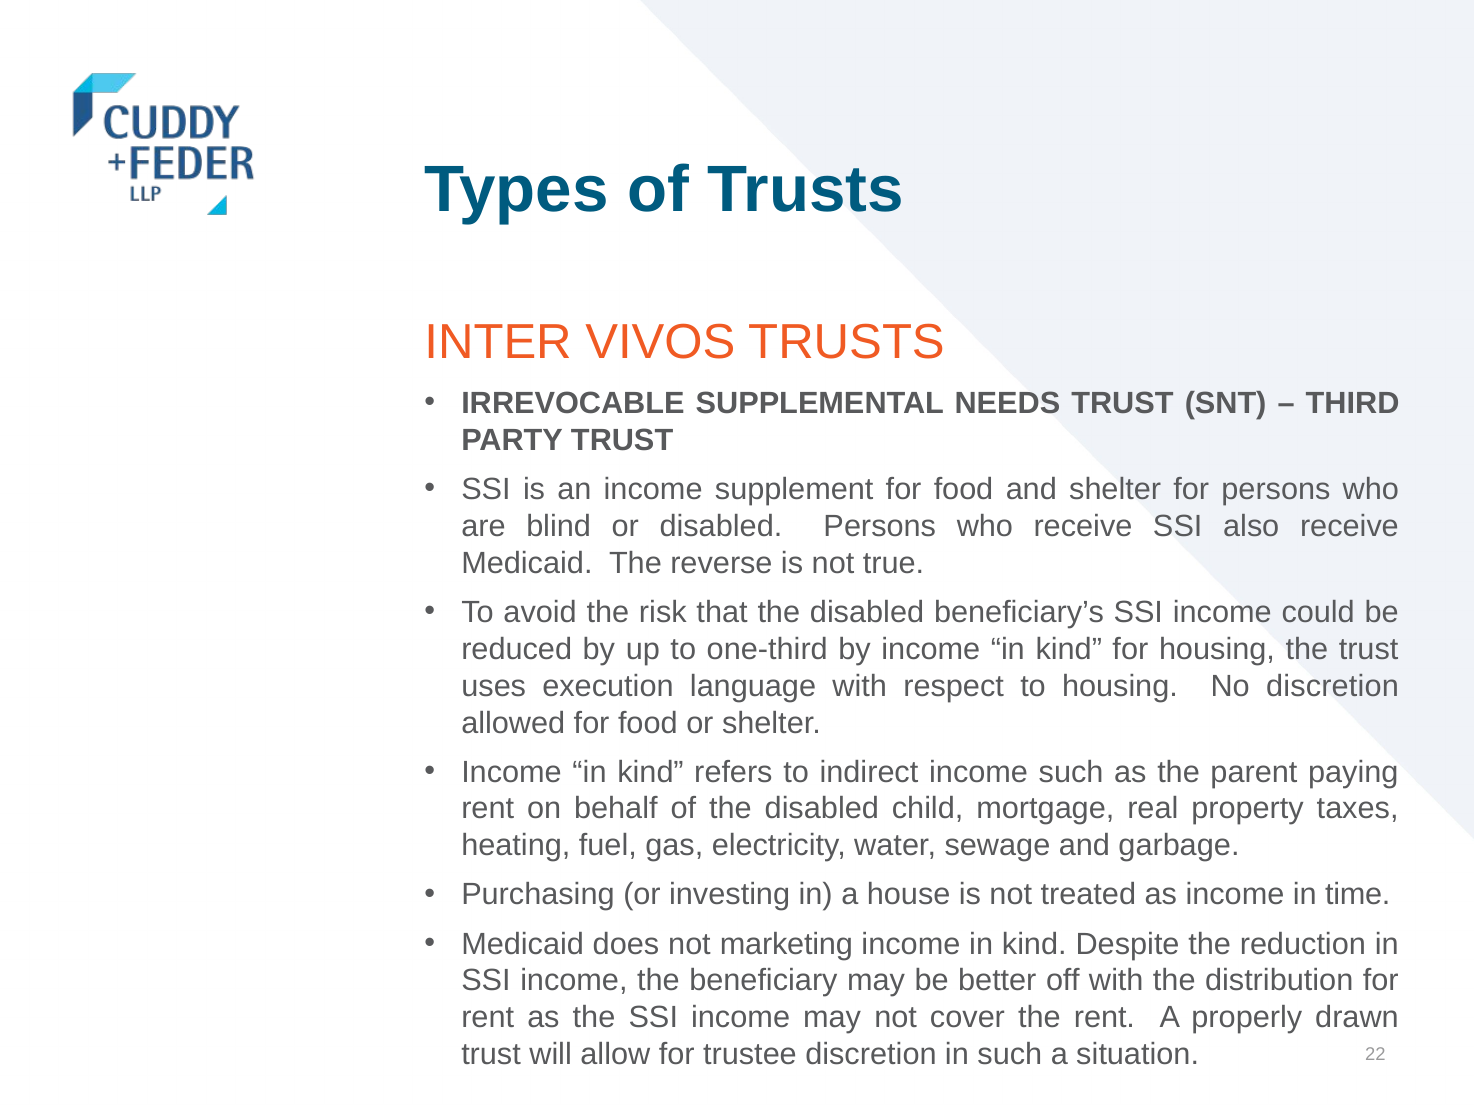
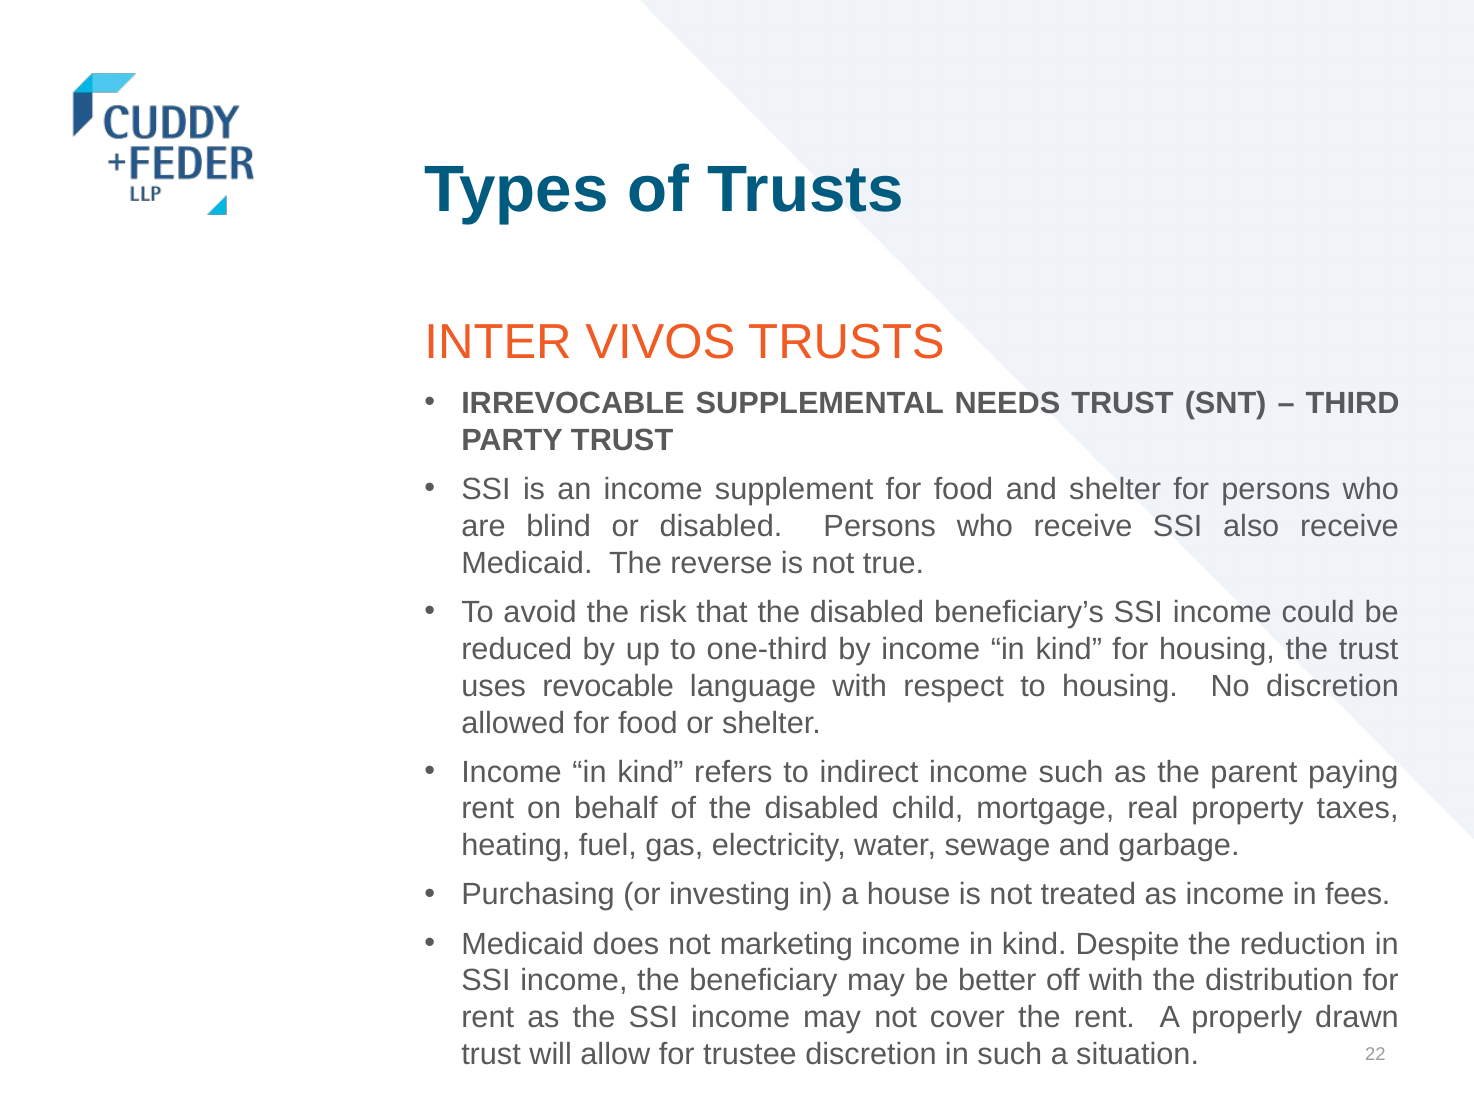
execution: execution -> revocable (608, 686)
time: time -> fees (1358, 895)
